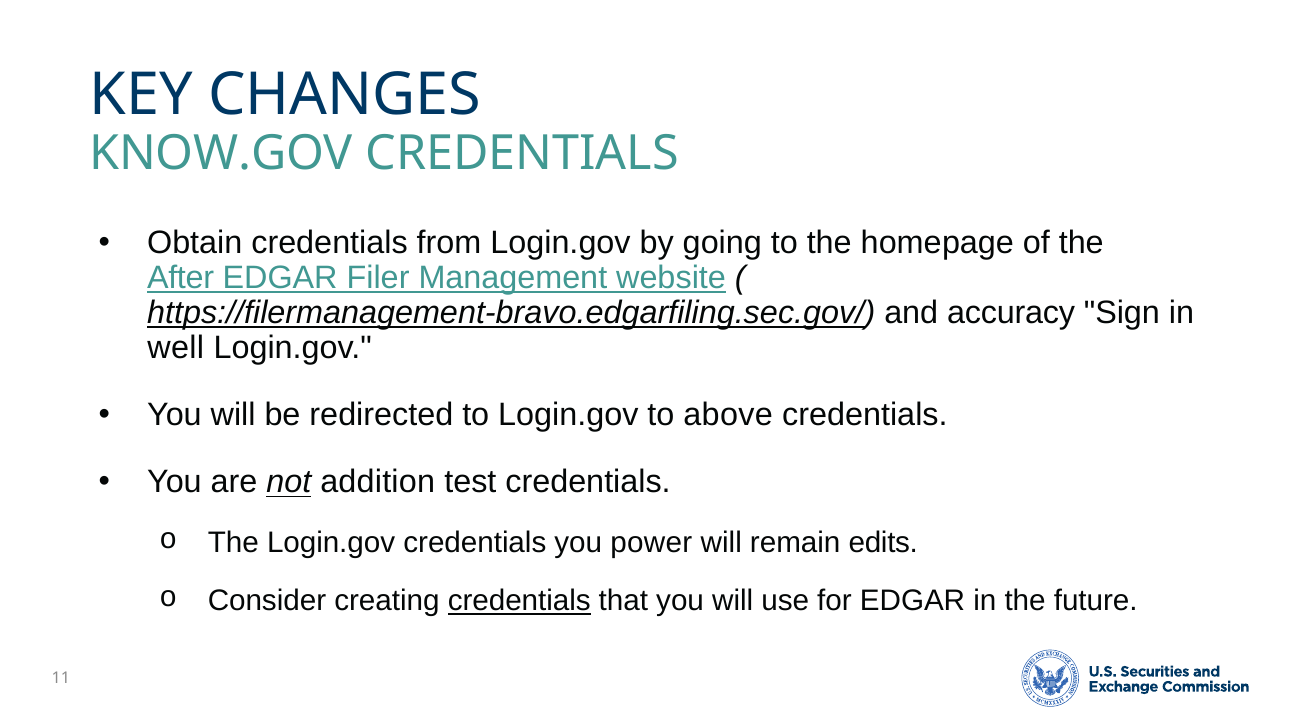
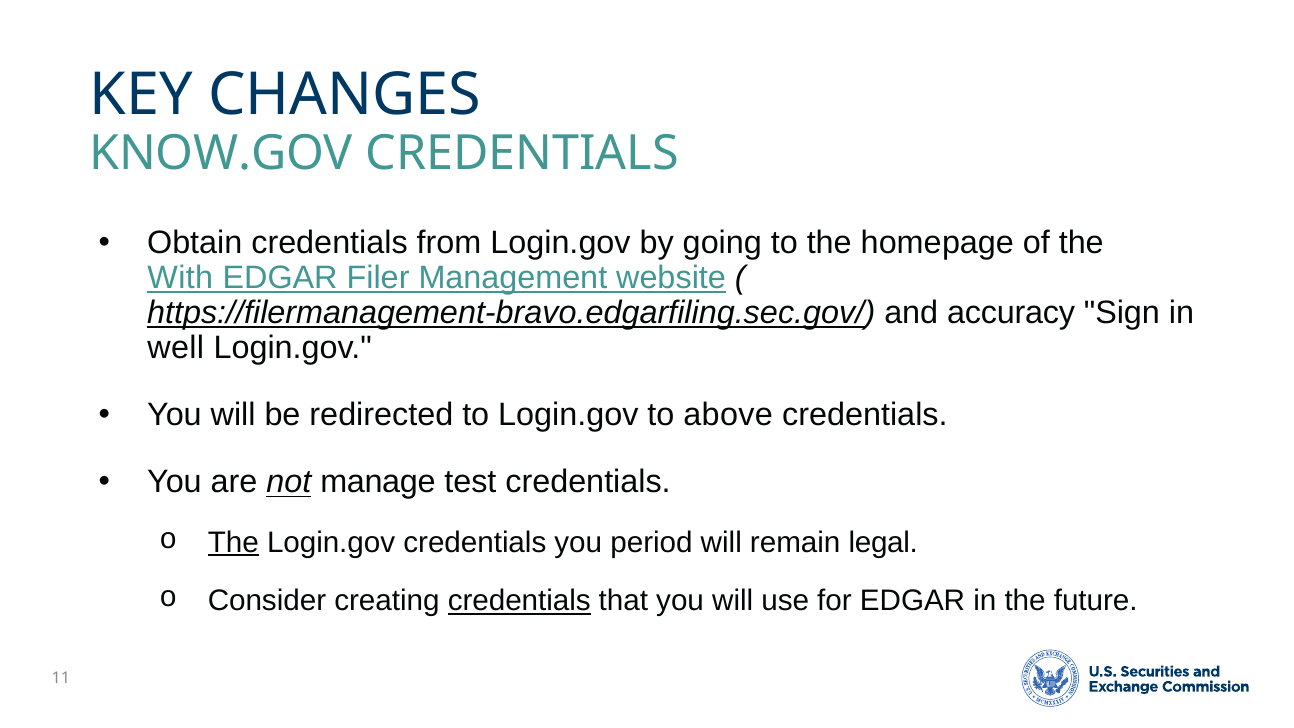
After: After -> With (180, 278)
addition: addition -> manage (378, 482)
The underline: none -> present (233, 543)
power: power -> period (652, 543)
edits: edits -> legal (883, 543)
